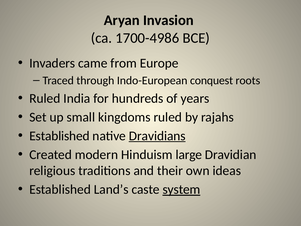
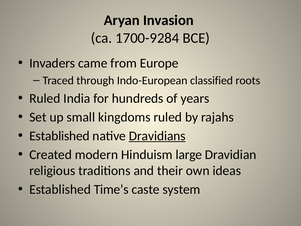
1700-4986: 1700-4986 -> 1700-9284 (147, 38)
conquest: conquest -> classified (211, 80)
Land’s: Land’s -> Time’s (111, 189)
system underline: present -> none (181, 189)
